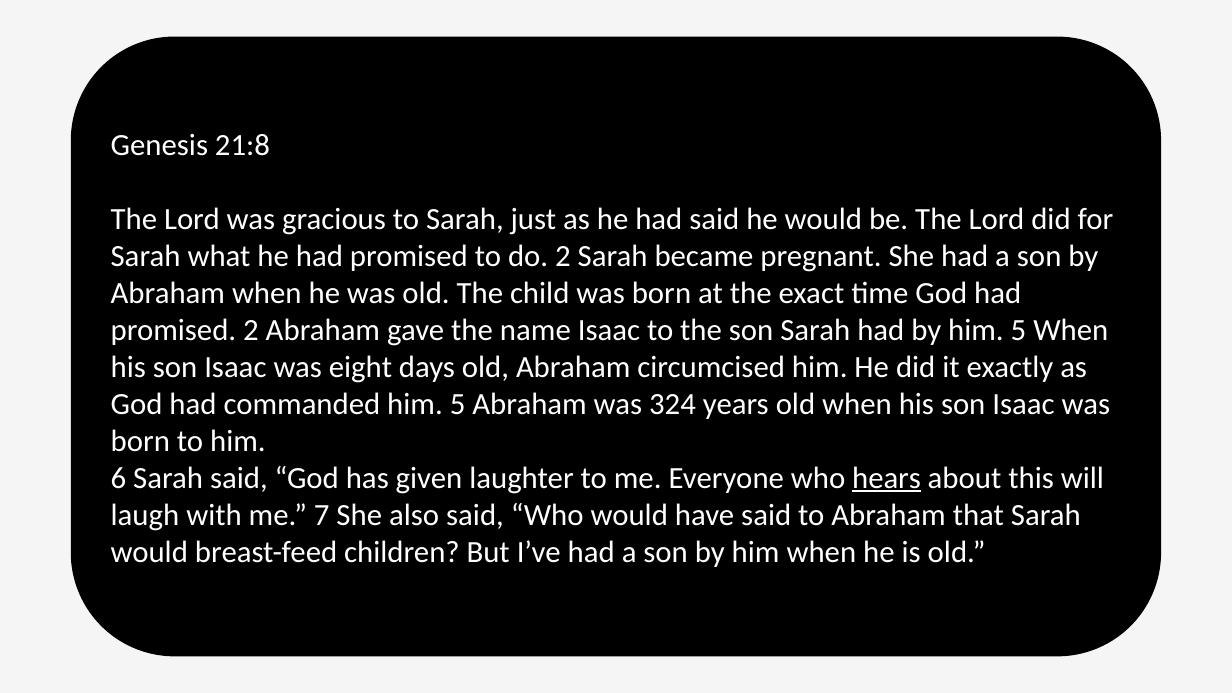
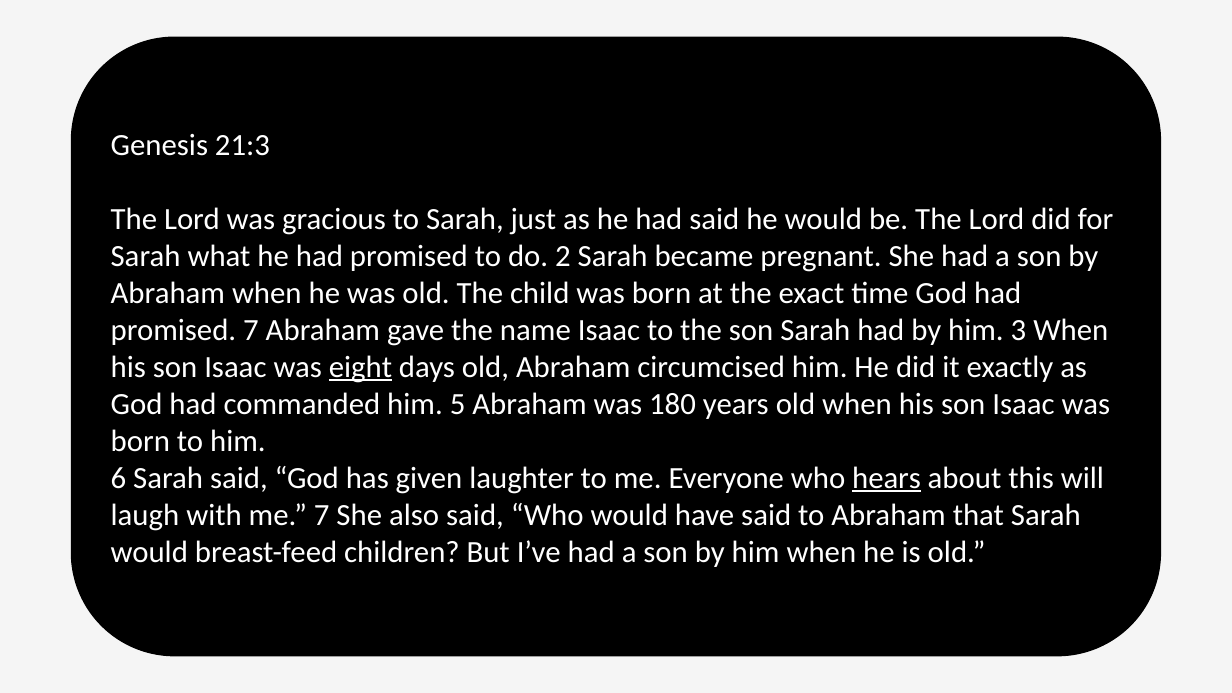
21:8: 21:8 -> 21:3 (243, 145)
promised 2: 2 -> 7 (251, 330)
by him 5: 5 -> 3 (1018, 330)
eight underline: none -> present (361, 367)
324: 324 -> 180 (673, 404)
